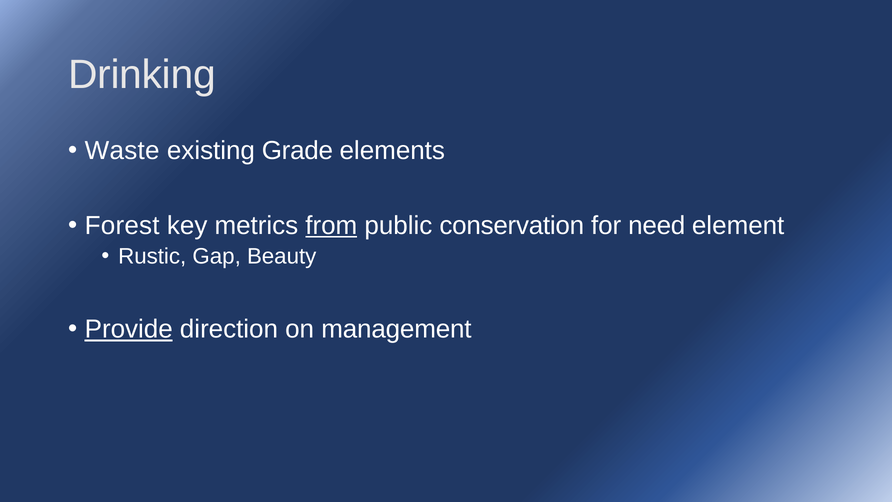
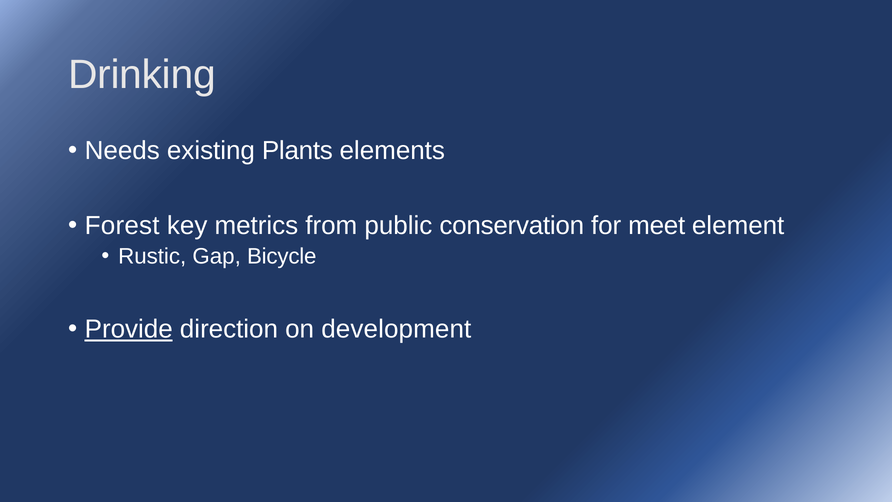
Waste: Waste -> Needs (122, 151)
Grade: Grade -> Plants (297, 151)
from underline: present -> none (331, 226)
need: need -> meet (657, 226)
Beauty: Beauty -> Bicycle (282, 256)
management: management -> development (396, 329)
